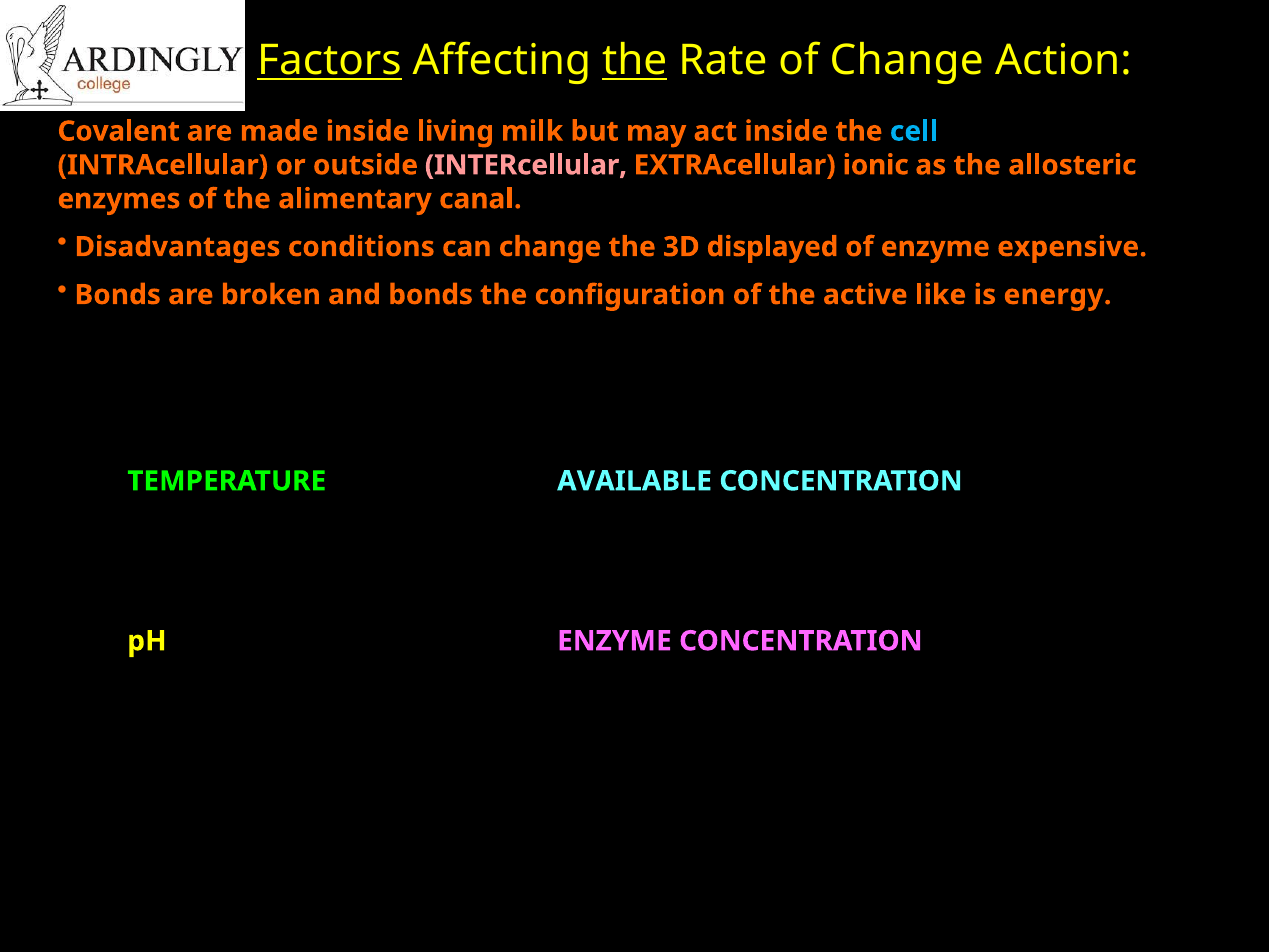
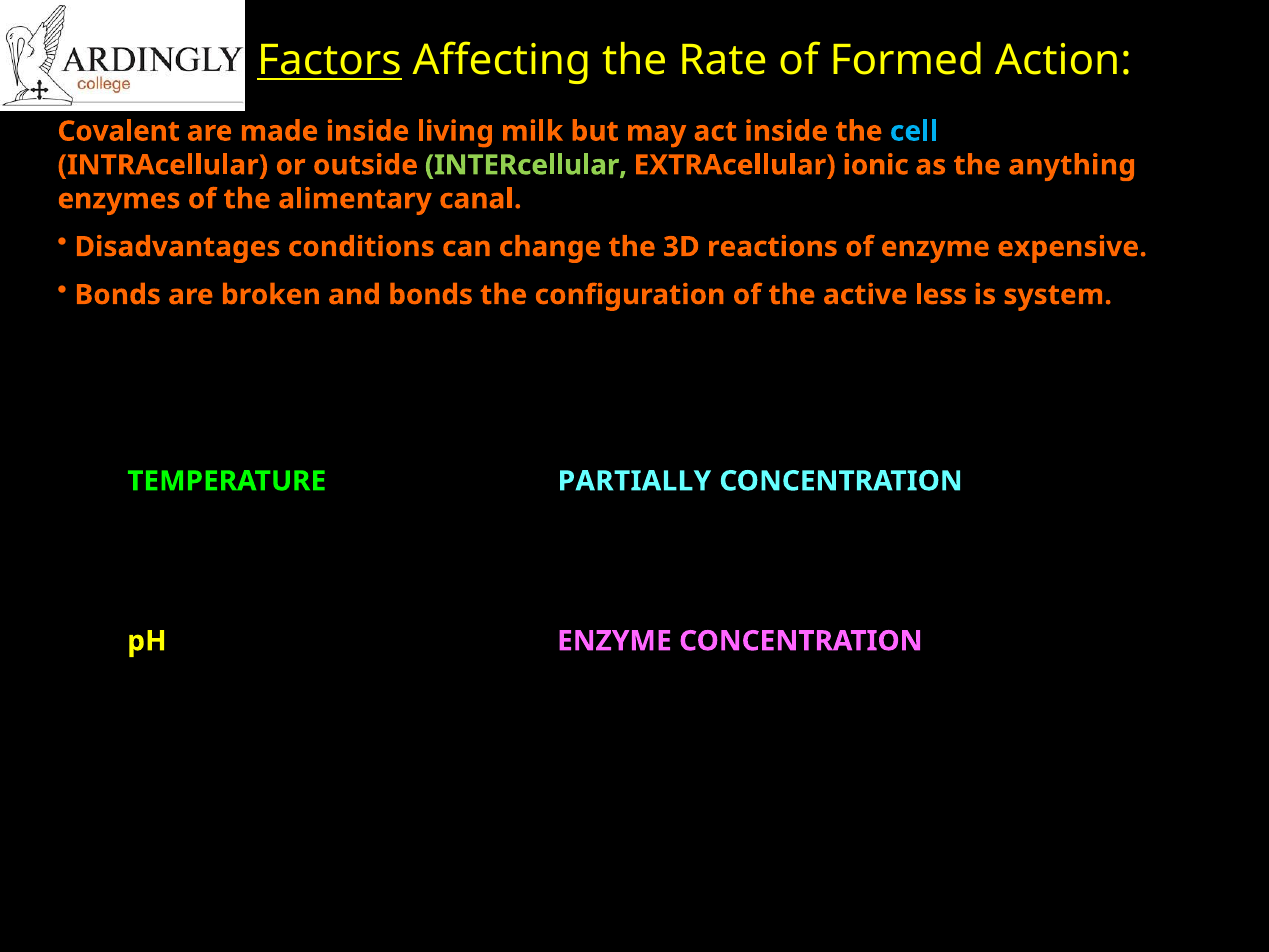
the underline: present -> none (635, 61)
of Change: Change -> Formed (907, 61)
INTERcellular colour: pink -> light green (526, 165)
allosteric: allosteric -> anything (1072, 165)
displayed: displayed -> reactions (772, 247)
like: like -> less (941, 295)
energy: energy -> system (1058, 295)
AVAILABLE: AVAILABLE -> PARTIALLY (634, 481)
